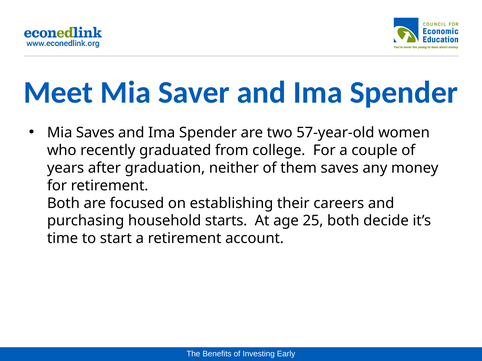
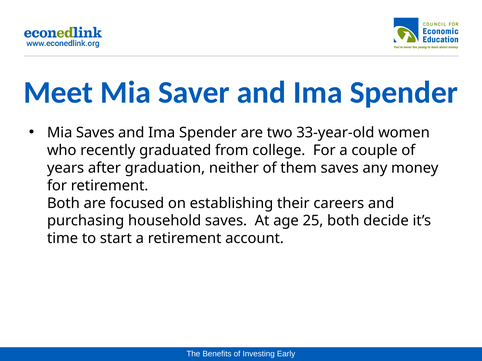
57-year-old: 57-year-old -> 33-year-old (335, 133)
household starts: starts -> saves (226, 221)
